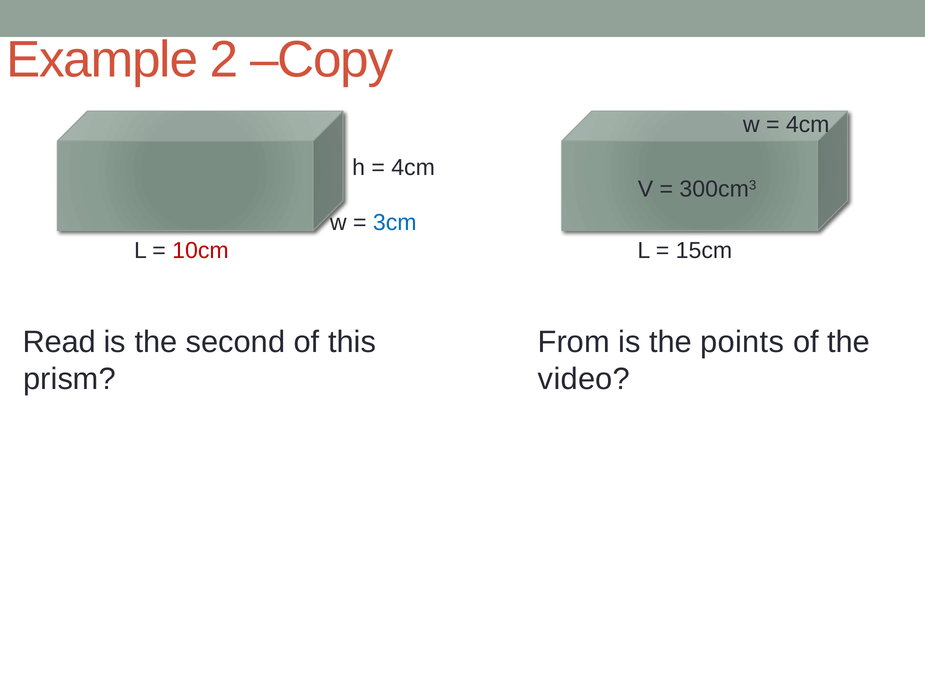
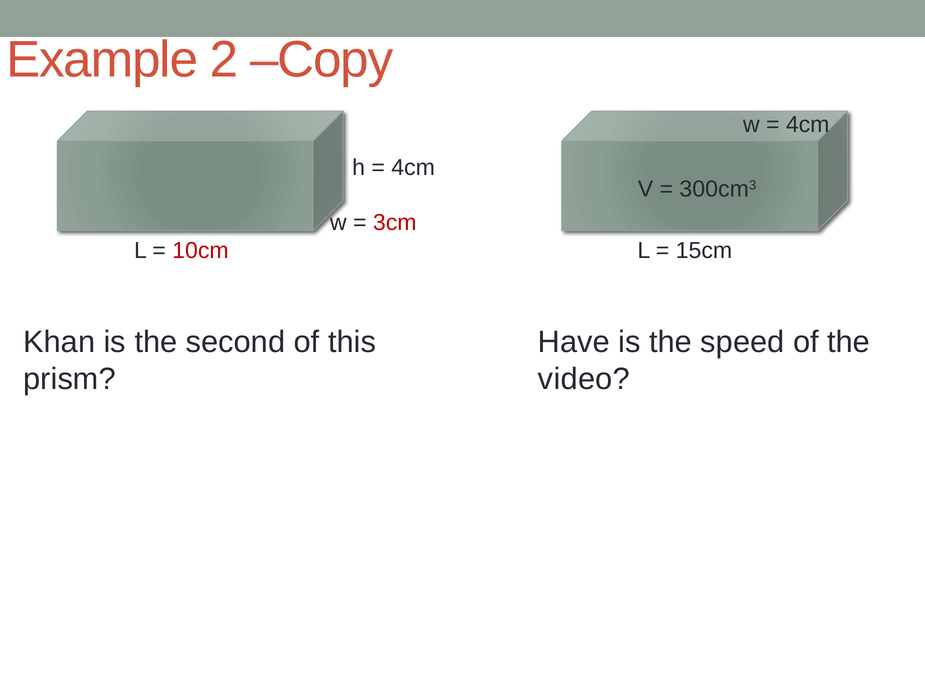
3cm colour: blue -> red (395, 223)
From: From -> Have (574, 342)
points: points -> speed (742, 342)
Read: Read -> Khan (59, 342)
